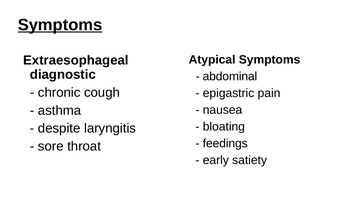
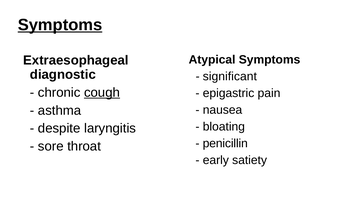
abdominal: abdominal -> significant (230, 76)
cough underline: none -> present (102, 92)
feedings: feedings -> penicillin (225, 143)
